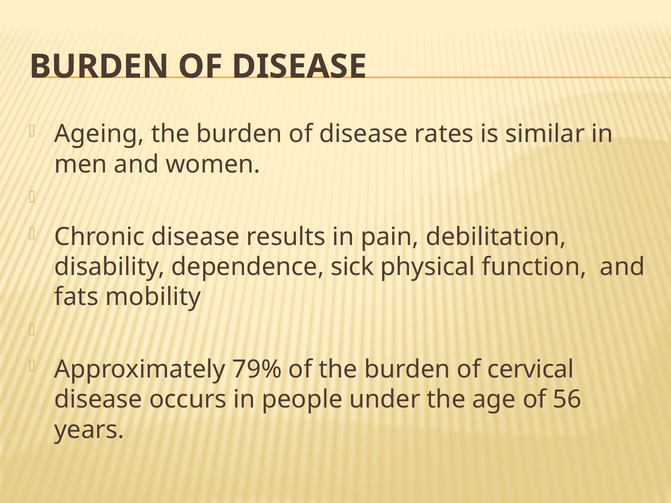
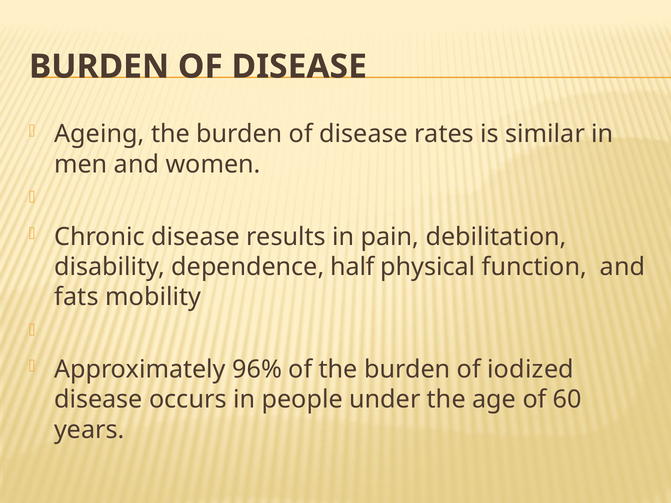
sick: sick -> half (353, 267)
79%: 79% -> 96% (257, 370)
cervical: cervical -> iodized (531, 370)
56: 56 -> 60 (567, 400)
